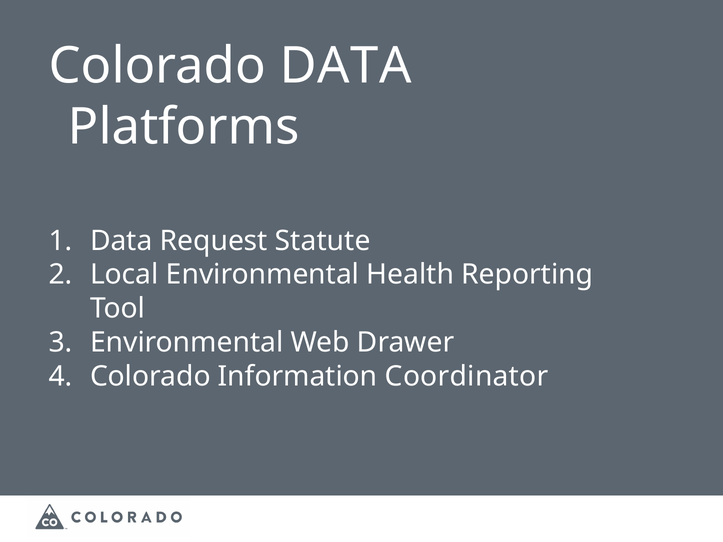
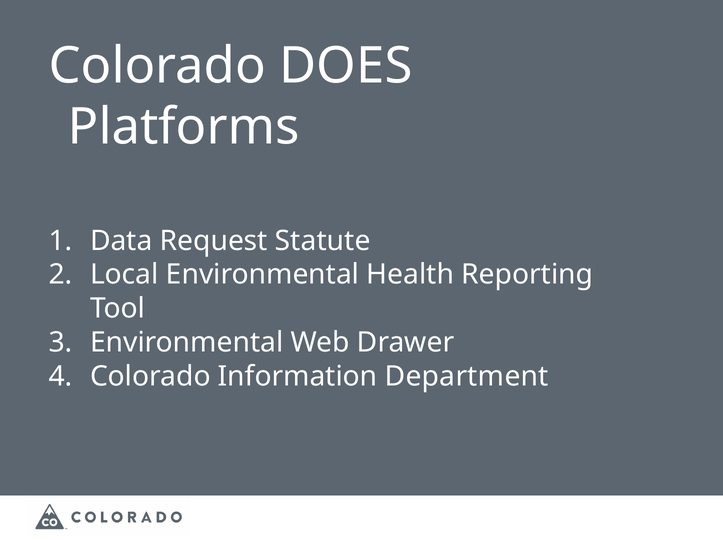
Colorado DATA: DATA -> DOES (346, 66)
Coordinator: Coordinator -> Department (467, 376)
